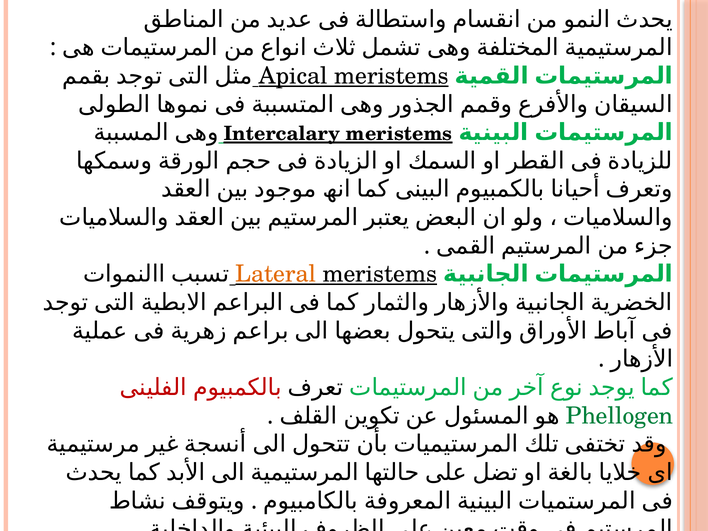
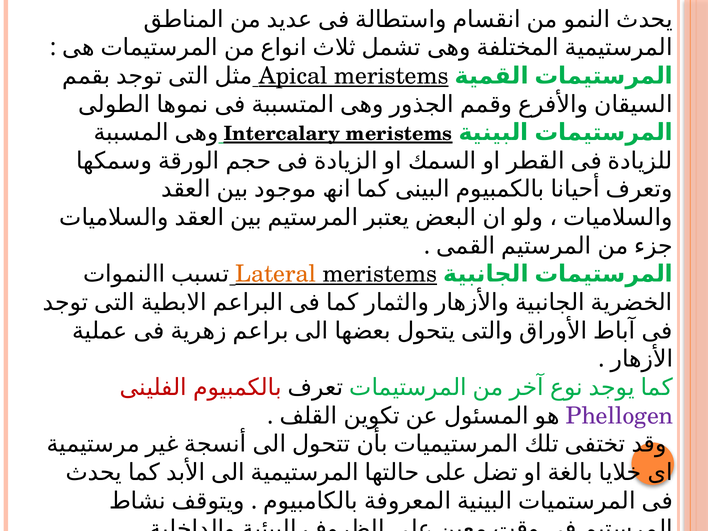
Phellogen colour: green -> purple (620, 416)
